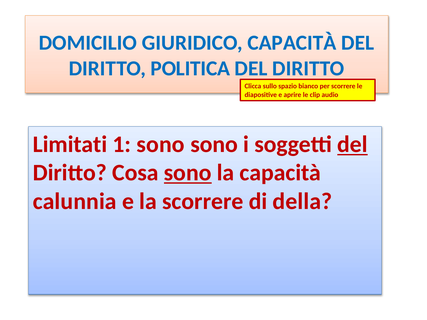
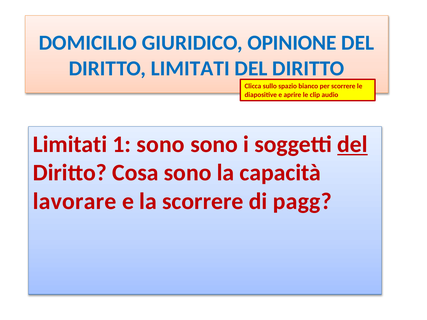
GIURIDICO CAPACITÀ: CAPACITÀ -> OPINIONE (292, 43)
POLITICA: POLITICA -> LIMITATI (190, 69)
sono underline: present -> none (188, 173)
calunnia: calunnia -> lavorare (75, 201)
della: della -> pagg (302, 201)
